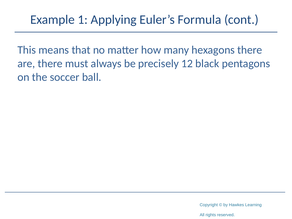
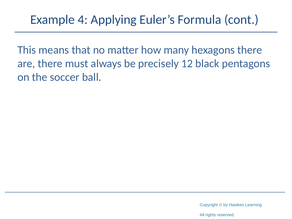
1: 1 -> 4 (83, 20)
